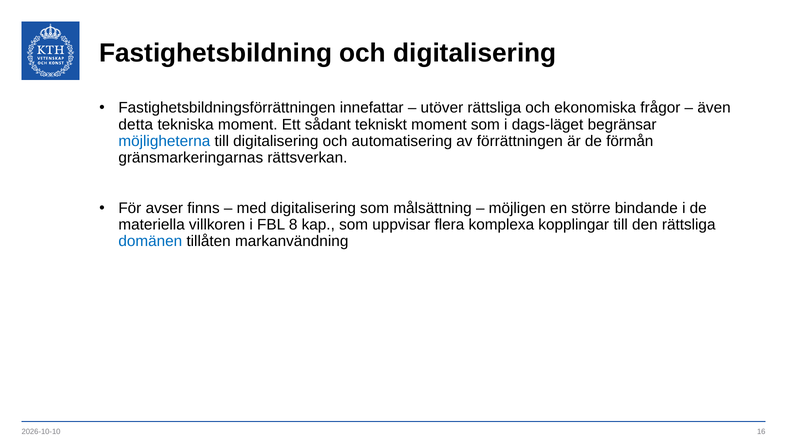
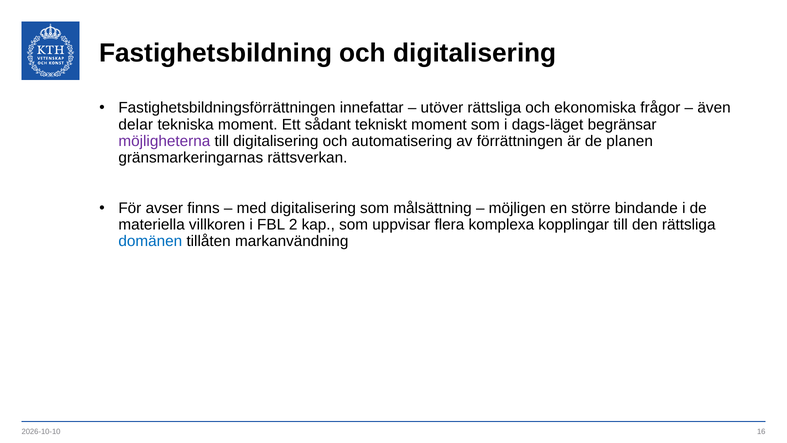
detta: detta -> delar (136, 124)
möjligheterna colour: blue -> purple (164, 141)
förmån: förmån -> planen (630, 141)
8: 8 -> 2 (293, 224)
